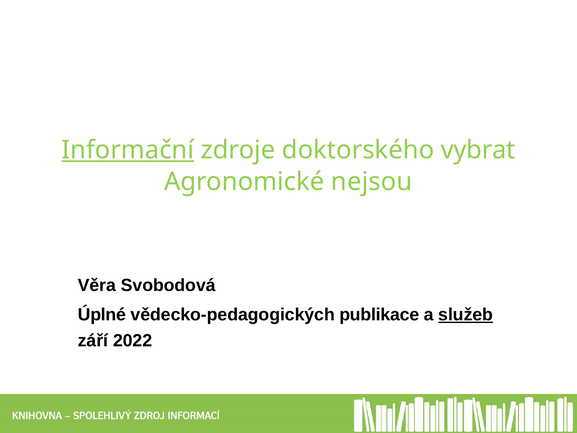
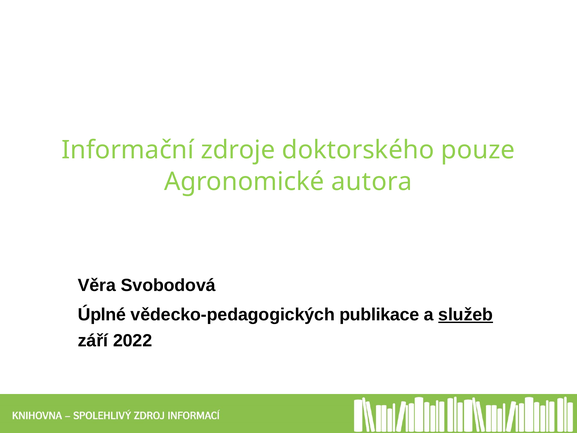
Informační underline: present -> none (128, 150)
vybrat: vybrat -> pouze (478, 150)
nejsou: nejsou -> autora (372, 181)
